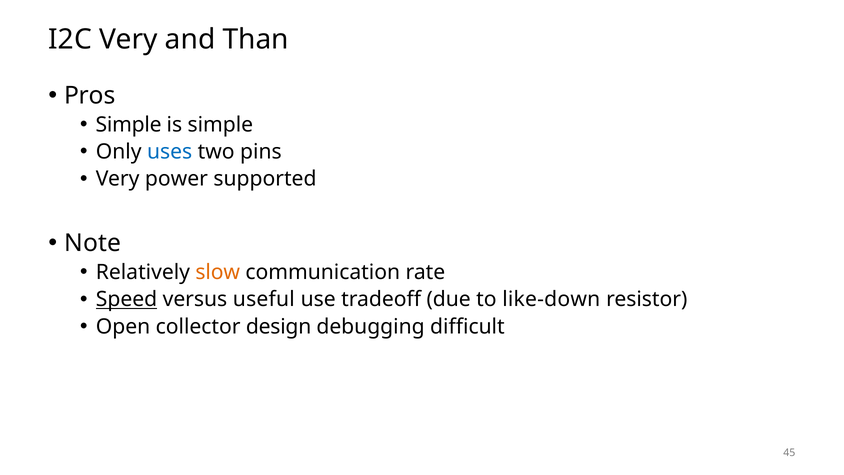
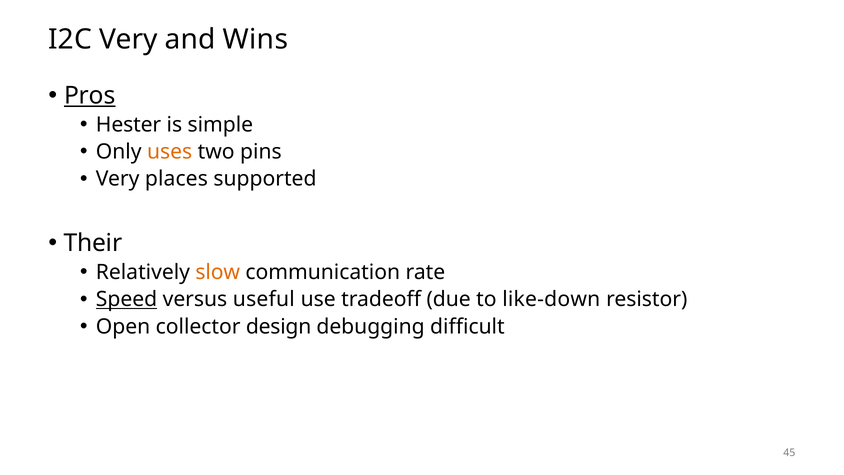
Than: Than -> Wins (256, 39)
Pros underline: none -> present (90, 95)
Simple: Simple -> Hester (129, 125)
uses colour: blue -> orange (170, 152)
power: power -> places (176, 179)
Note: Note -> Their (93, 243)
